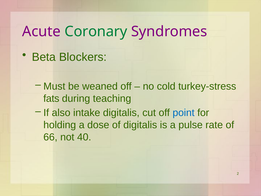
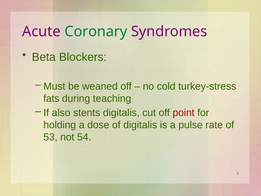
intake: intake -> stents (87, 113)
point colour: blue -> red (184, 113)
66: 66 -> 53 (50, 137)
40: 40 -> 54 (84, 137)
